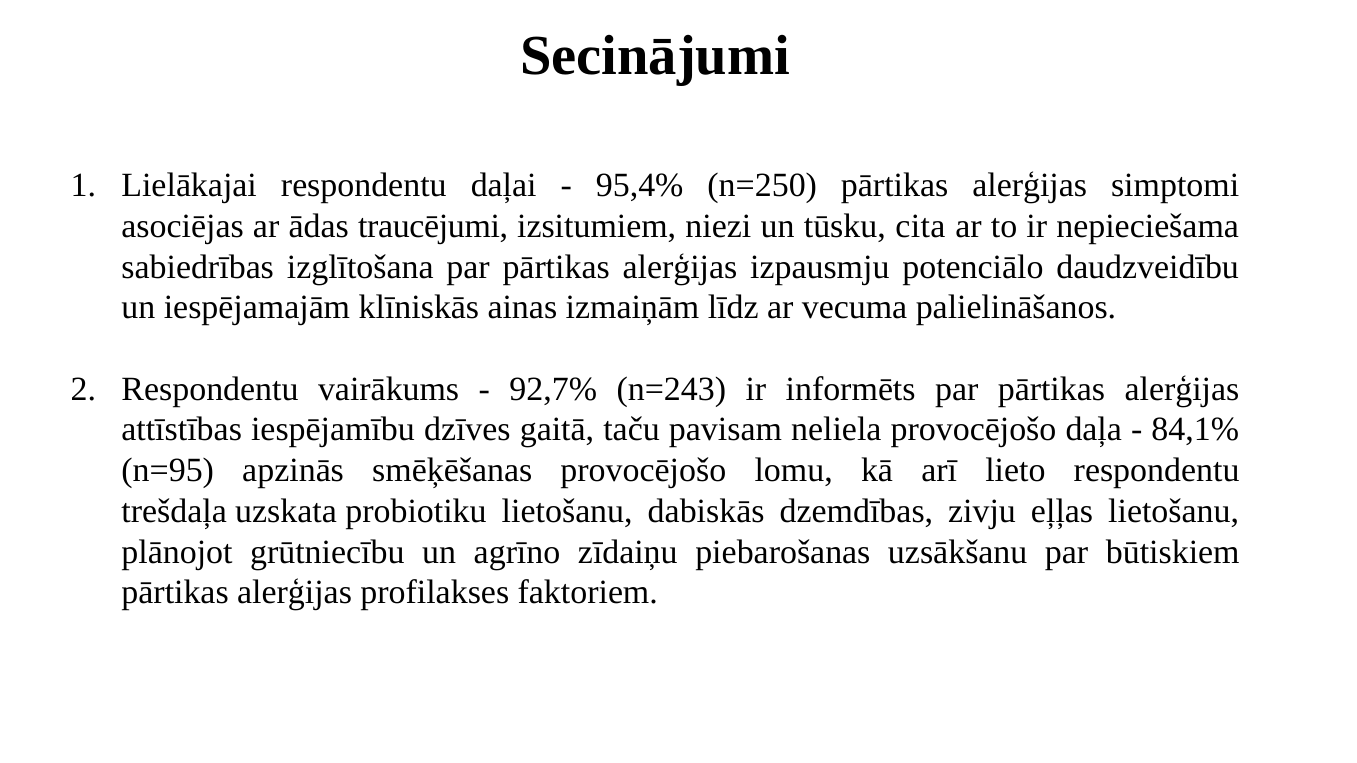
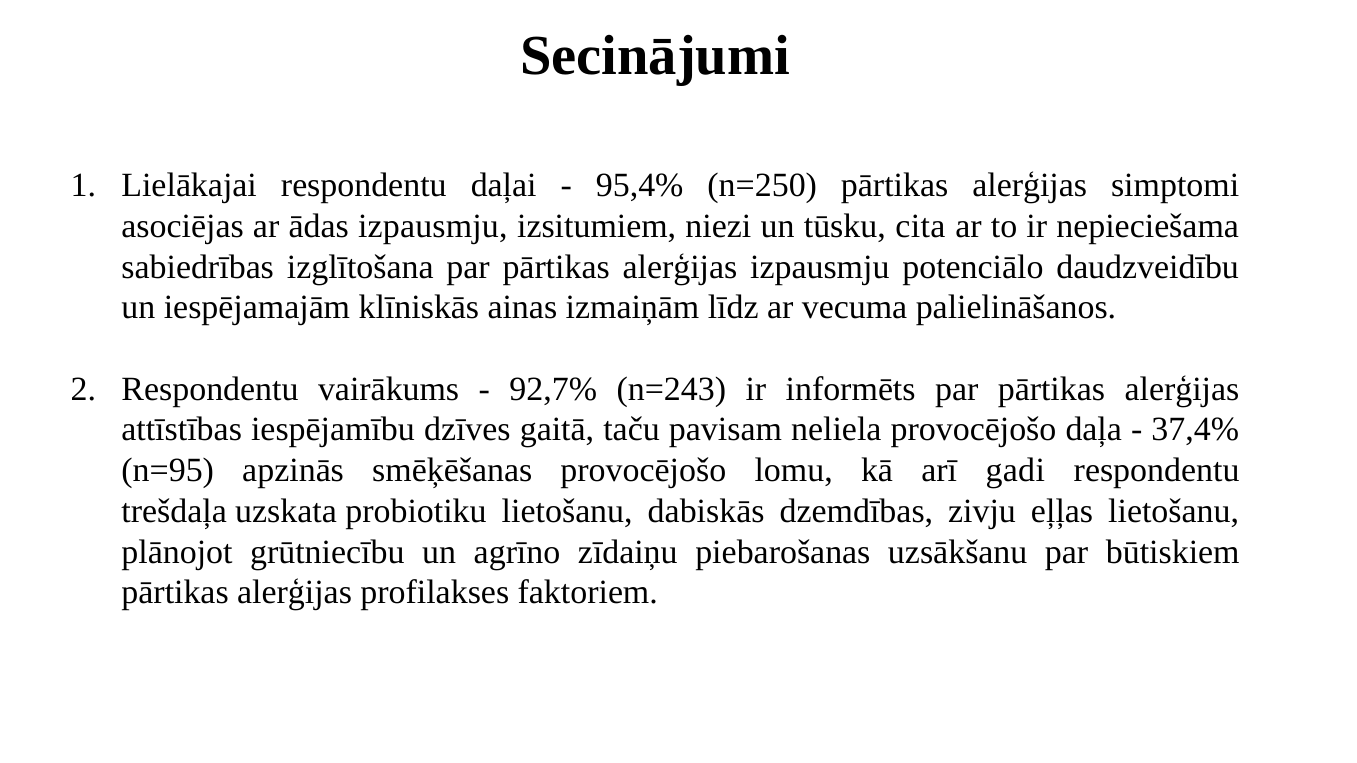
ādas traucējumi: traucējumi -> izpausmju (433, 226)
84,1%: 84,1% -> 37,4% (1195, 430)
lieto: lieto -> gadi (1015, 471)
